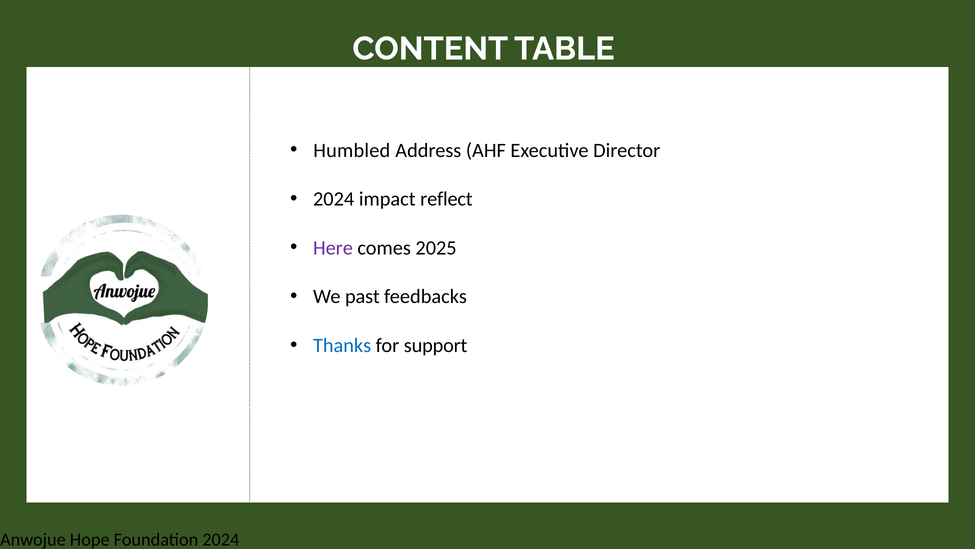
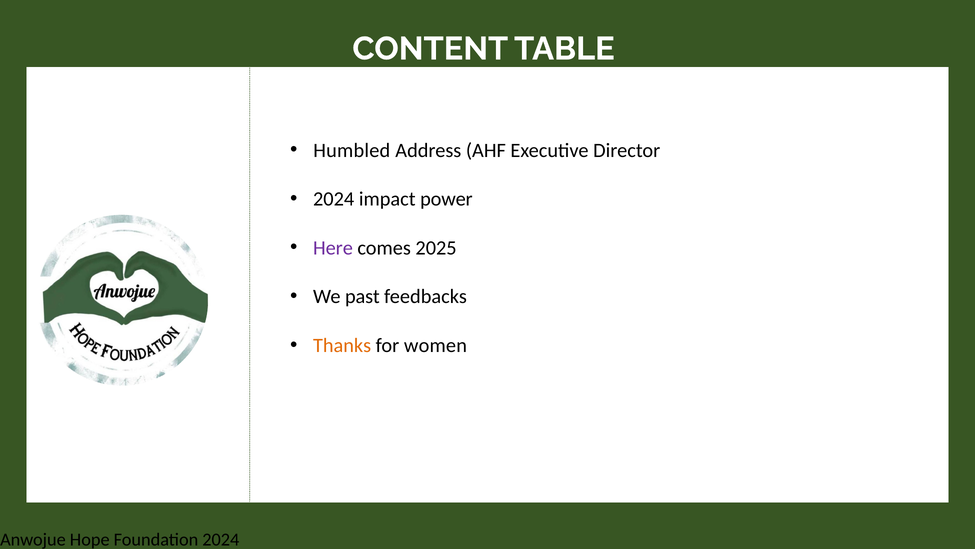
reflect: reflect -> power (446, 199)
Thanks colour: blue -> orange (342, 345)
support: support -> women (435, 345)
